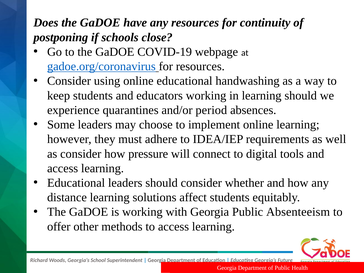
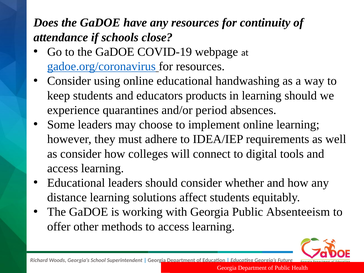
postponing: postponing -> attendance (61, 37)
educators working: working -> products (206, 96)
pressure: pressure -> colleges (148, 154)
